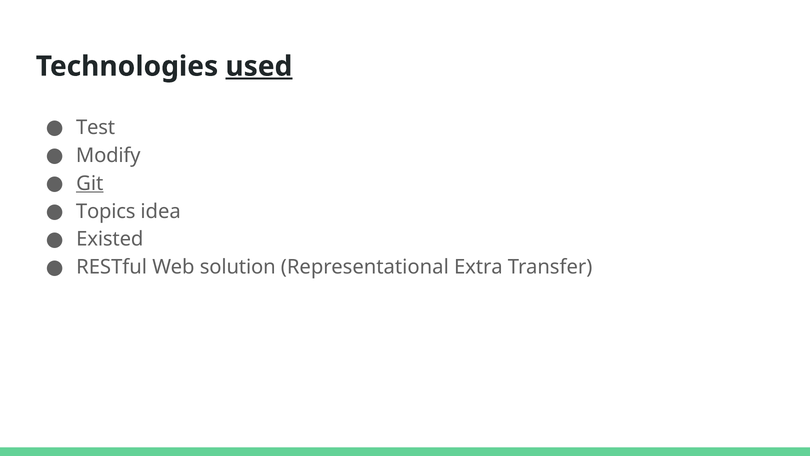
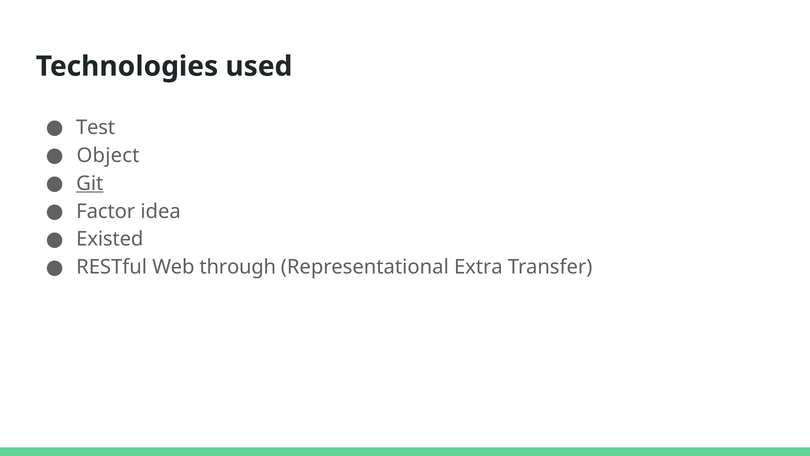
used underline: present -> none (259, 66)
Modify: Modify -> Object (108, 155)
Topics: Topics -> Factor (106, 211)
solution: solution -> through (238, 267)
